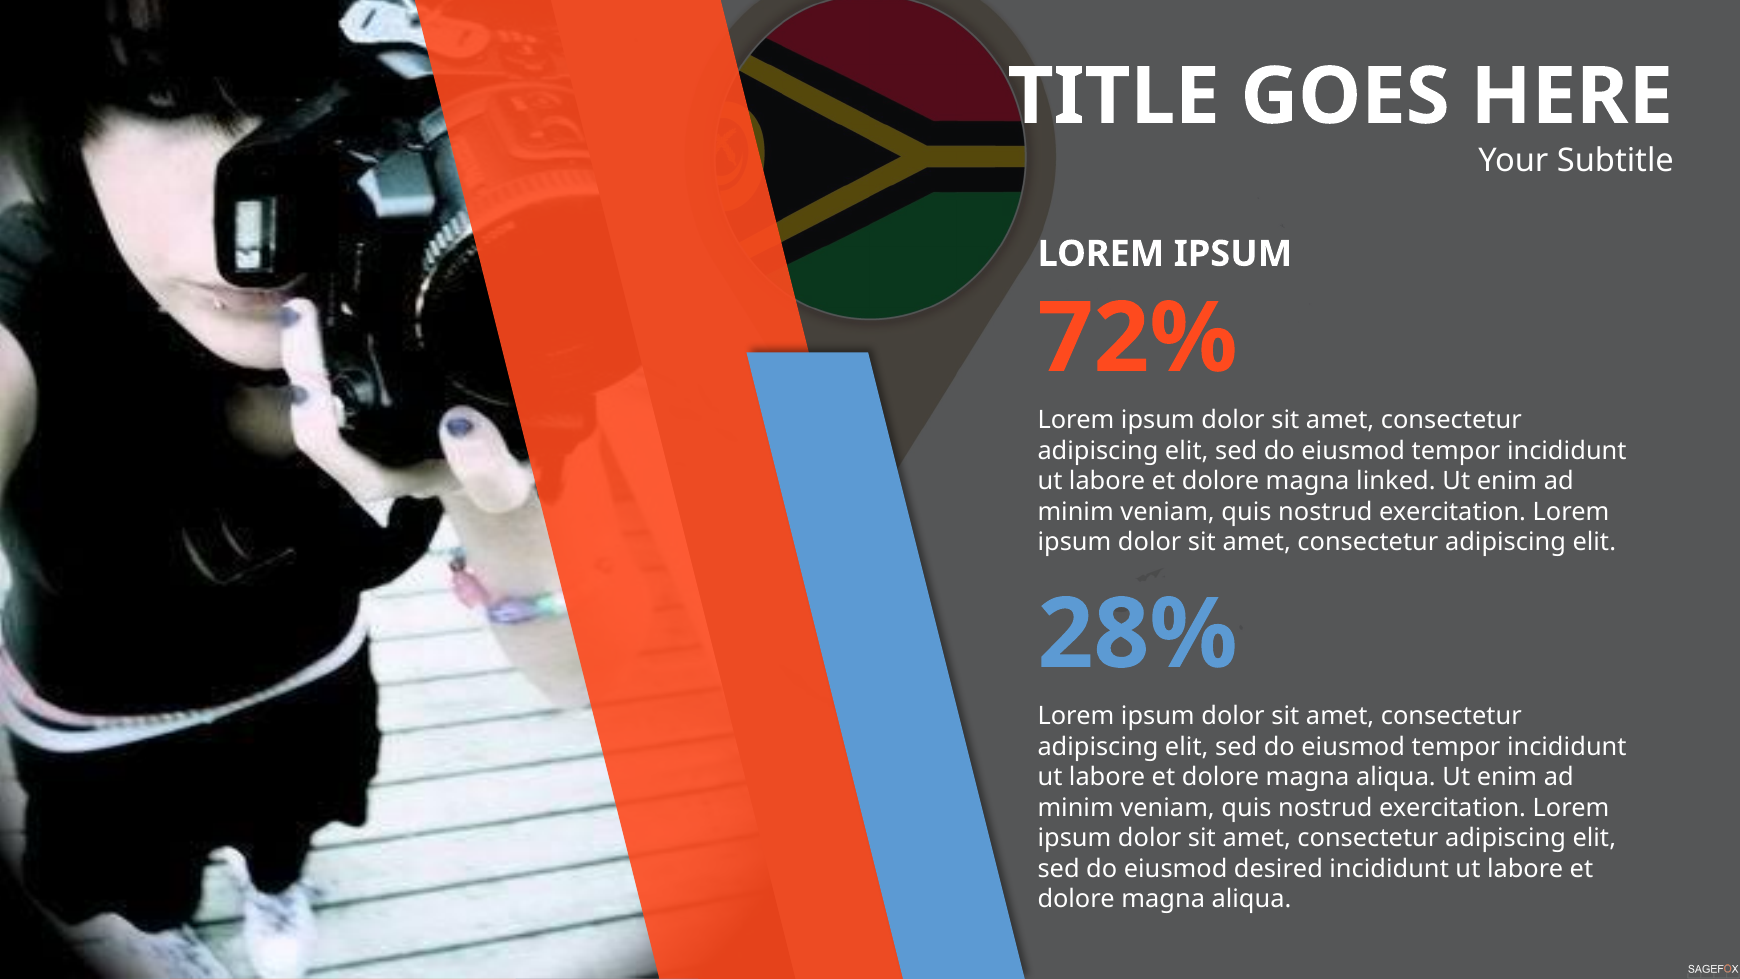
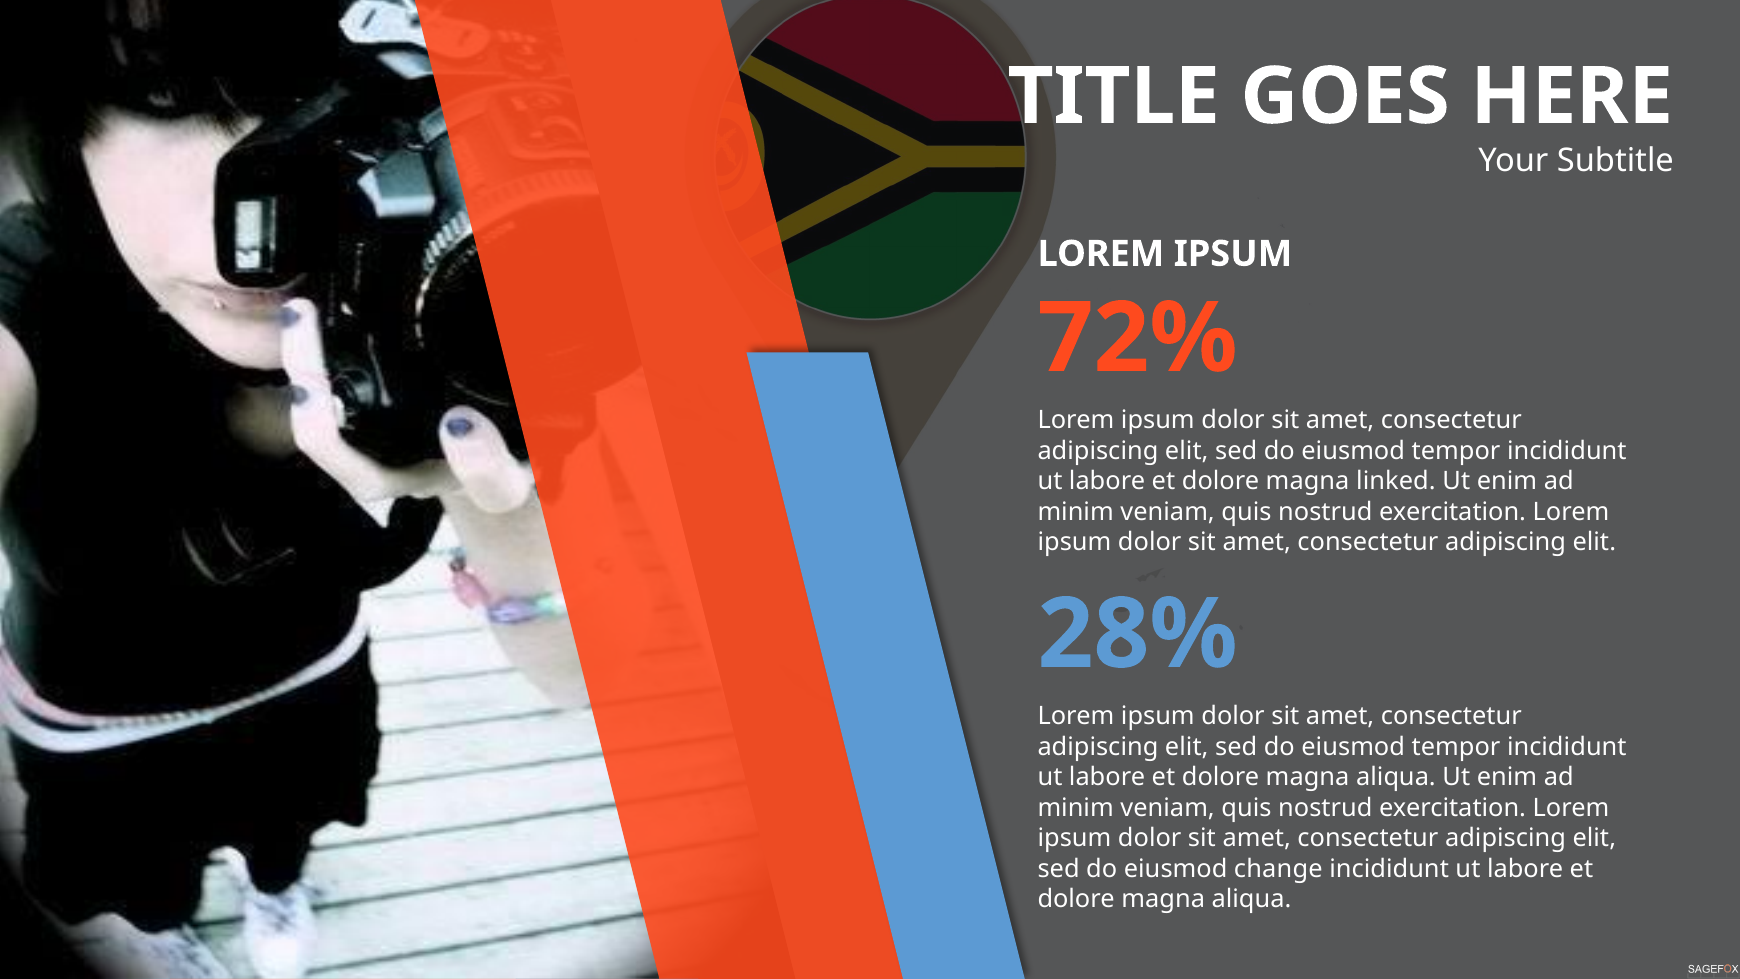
desired: desired -> change (1278, 869)
